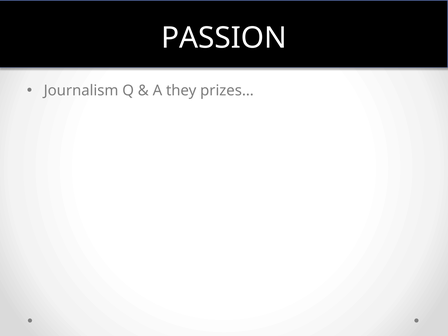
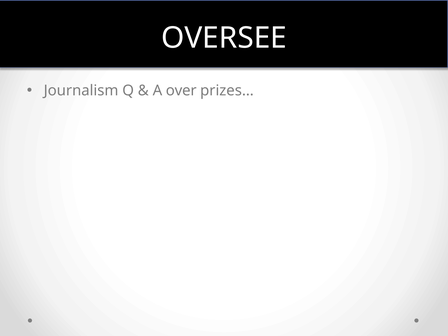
PASSION: PASSION -> OVERSEE (224, 38)
they: they -> over (181, 91)
